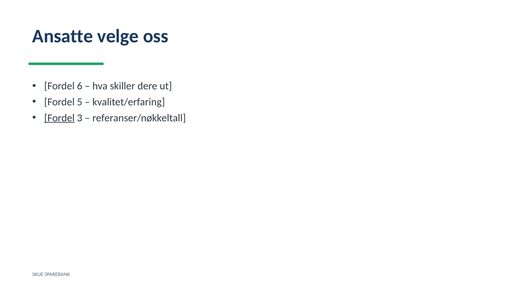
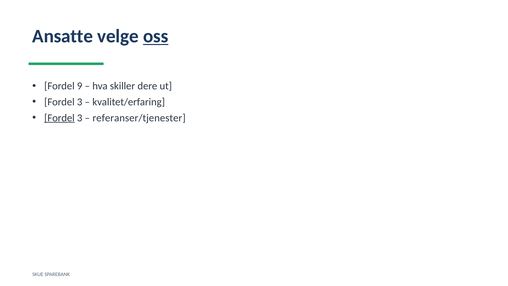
oss underline: none -> present (156, 36)
6: 6 -> 9 (80, 86)
5: 5 -> 3 (80, 102)
referanser/nøkkeltall: referanser/nøkkeltall -> referanser/tjenester (139, 118)
